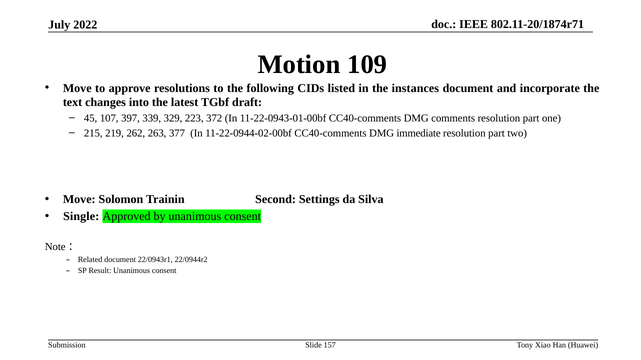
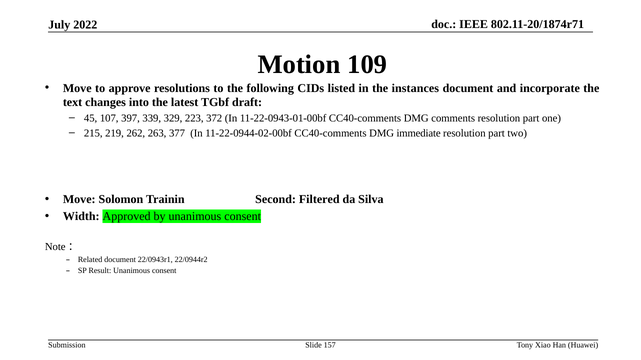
Settings: Settings -> Filtered (319, 200)
Single: Single -> Width (81, 217)
